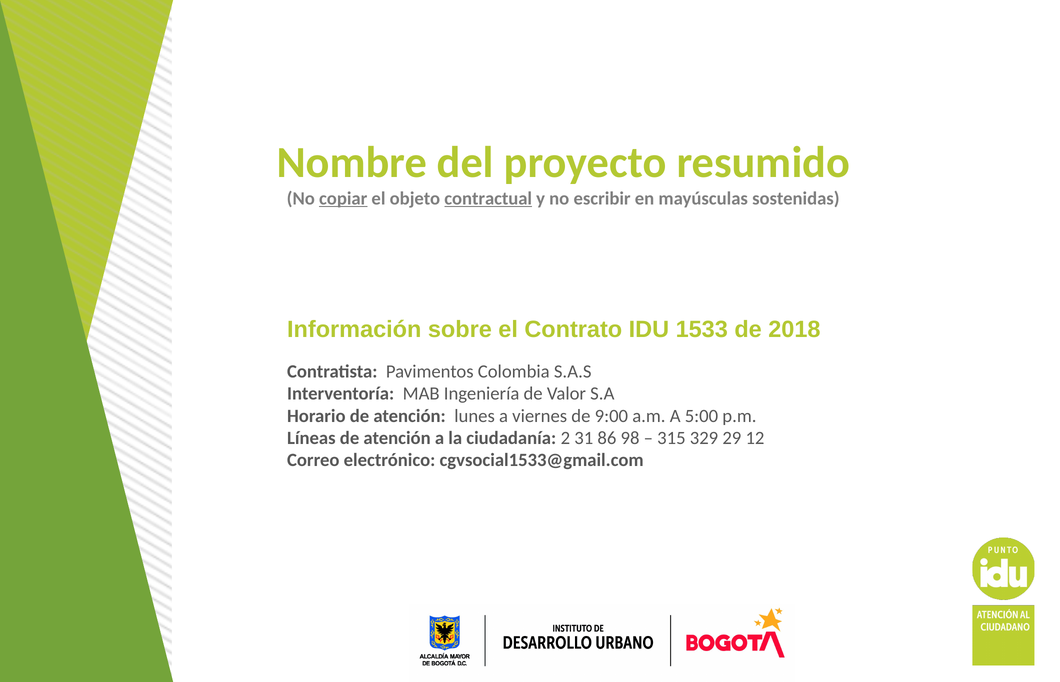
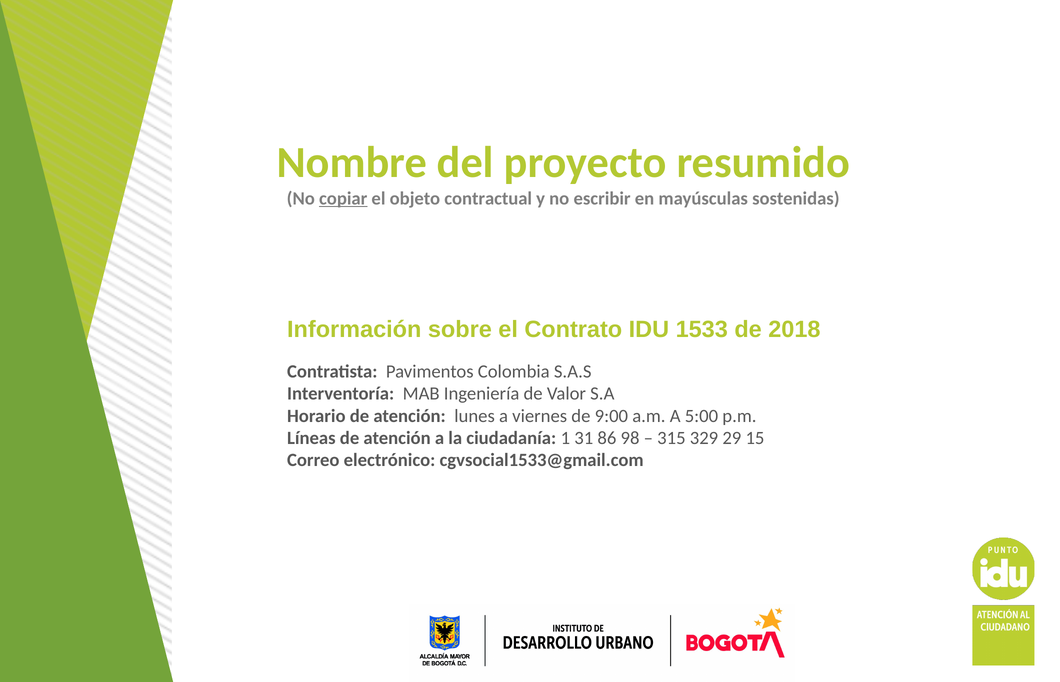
contractual underline: present -> none (488, 198)
2: 2 -> 1 (565, 438)
12: 12 -> 15 (755, 438)
